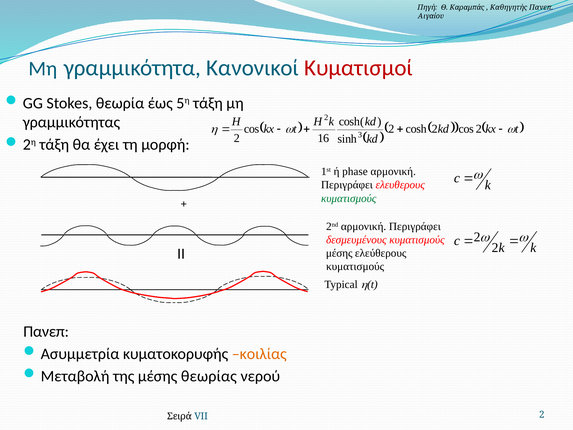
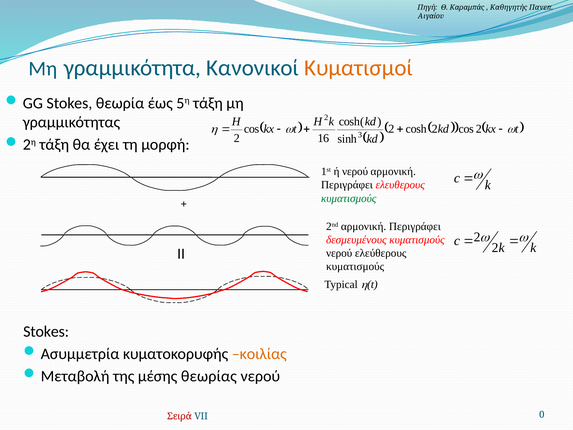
Κυματισμοί colour: red -> orange (358, 68)
ή phase: phase -> νερού (355, 171)
μέσης: μέσης -> νερού (339, 253)
Πανεπ: Πανεπ -> Stokes (46, 331)
Σειρά colour: black -> red (179, 416)
VII 2: 2 -> 0 (542, 415)
